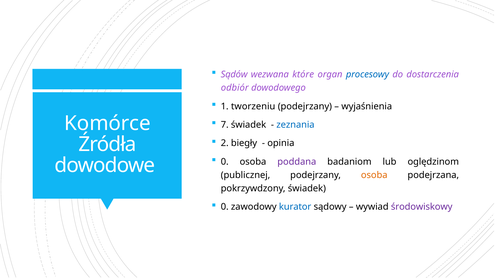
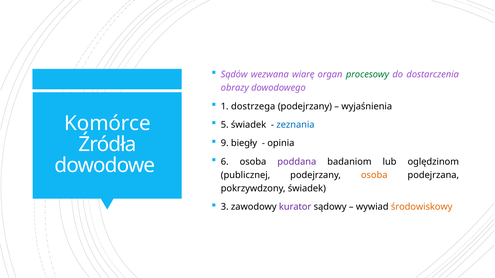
które: które -> wiarę (303, 75)
procesowy colour: blue -> green (367, 75)
odbiór: odbiór -> obrazy (235, 88)
tworzeniu: tworzeniu -> dostrzega (253, 106)
7: 7 -> 5 (225, 125)
2: 2 -> 9 (225, 143)
0: 0 -> 6 (225, 162)
0: 0 -> 3 (225, 207)
kurator colour: blue -> purple (295, 207)
środowiskowy colour: purple -> orange (422, 207)
